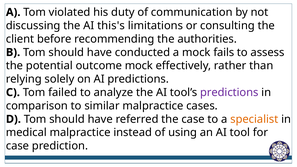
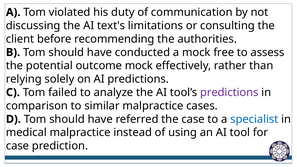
this's: this's -> text's (111, 26)
fails: fails -> free (224, 52)
specialist colour: orange -> blue (254, 119)
